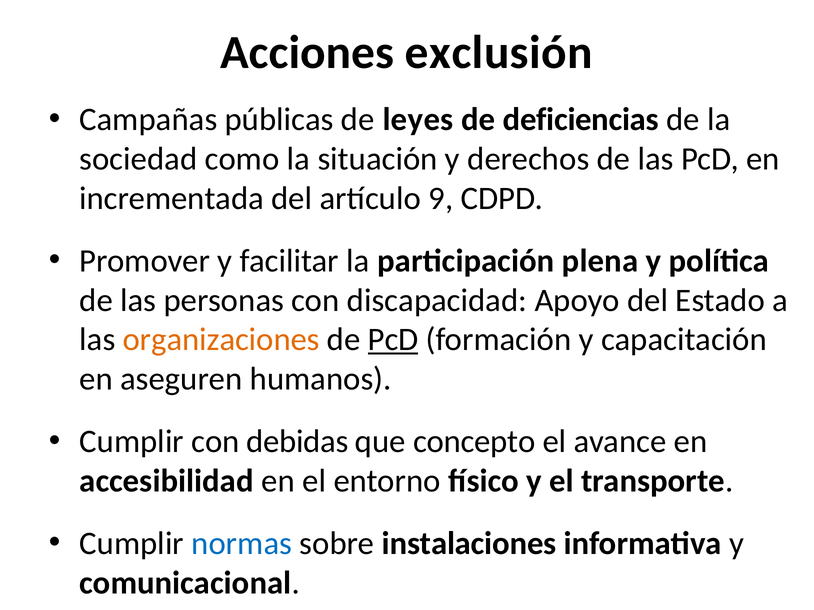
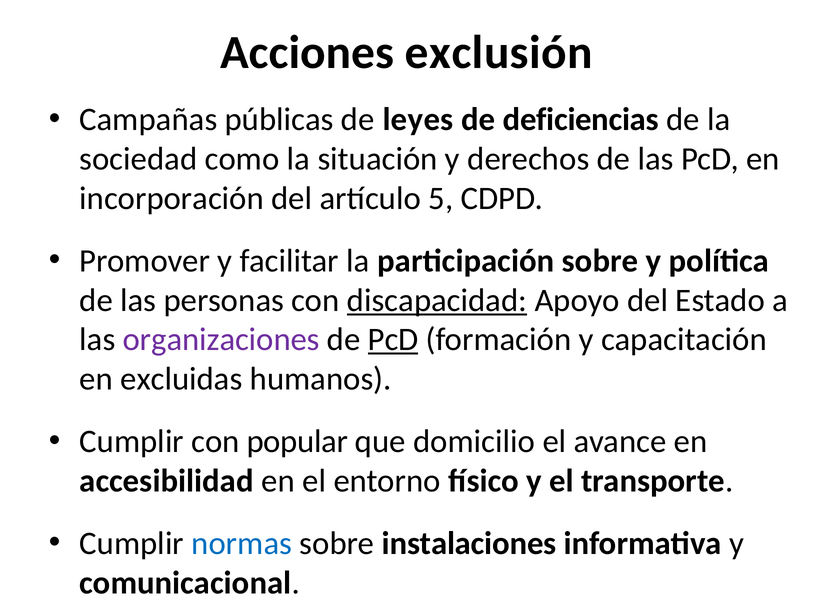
incrementada: incrementada -> incorporación (172, 198)
9: 9 -> 5 (441, 198)
participación plena: plena -> sobre (600, 261)
discapacidad underline: none -> present (437, 300)
organizaciones colour: orange -> purple (221, 340)
aseguren: aseguren -> excluidas (181, 379)
debidas: debidas -> popular (297, 442)
concepto: concepto -> domicilio (474, 442)
